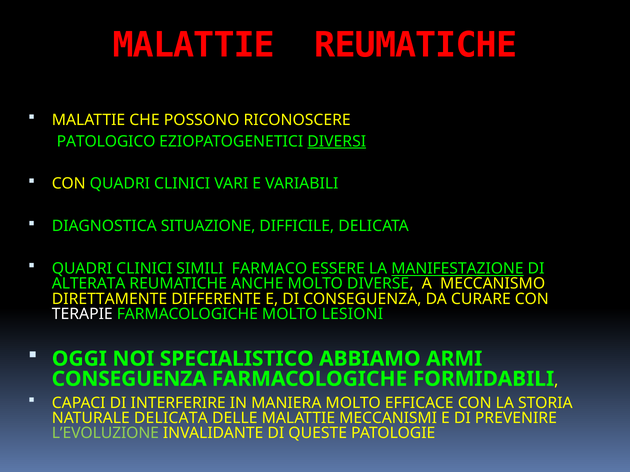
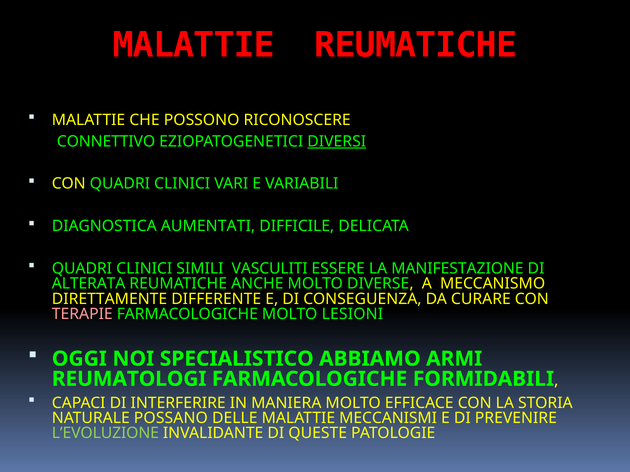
PATOLOGICO: PATOLOGICO -> CONNETTIVO (106, 142)
SITUAZIONE: SITUAZIONE -> AUMENTATI (208, 226)
FARMACO: FARMACO -> VASCULITI (270, 269)
MANIFESTAZIONE underline: present -> none (457, 269)
TERAPIE colour: white -> pink (82, 314)
CONSEGUENZA: CONSEGUENZA -> REUMATOLOGI (129, 379)
NATURALE DELICATA: DELICATA -> POSSANO (171, 418)
